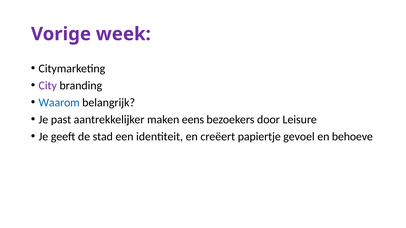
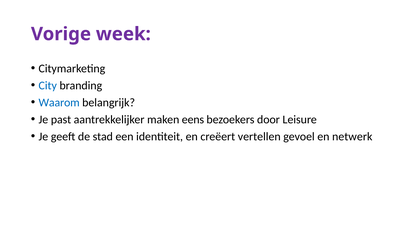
City colour: purple -> blue (48, 86)
papiertje: papiertje -> vertellen (259, 137)
behoeve: behoeve -> netwerk (352, 137)
